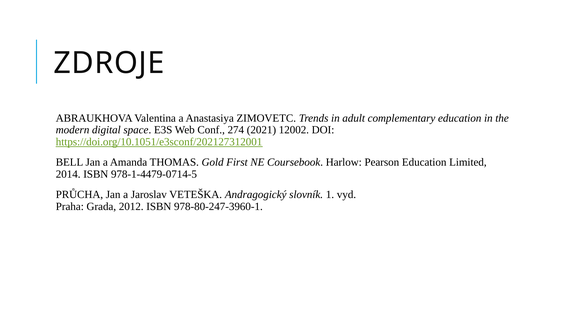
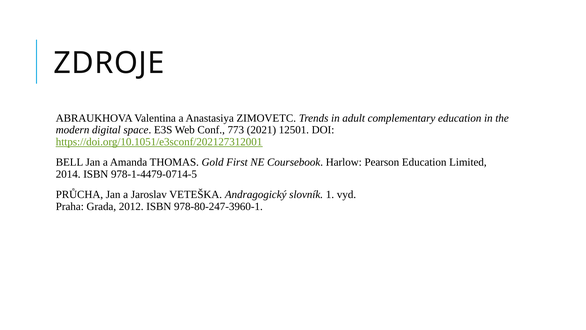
274: 274 -> 773 (236, 130)
12002: 12002 -> 12501 (294, 130)
